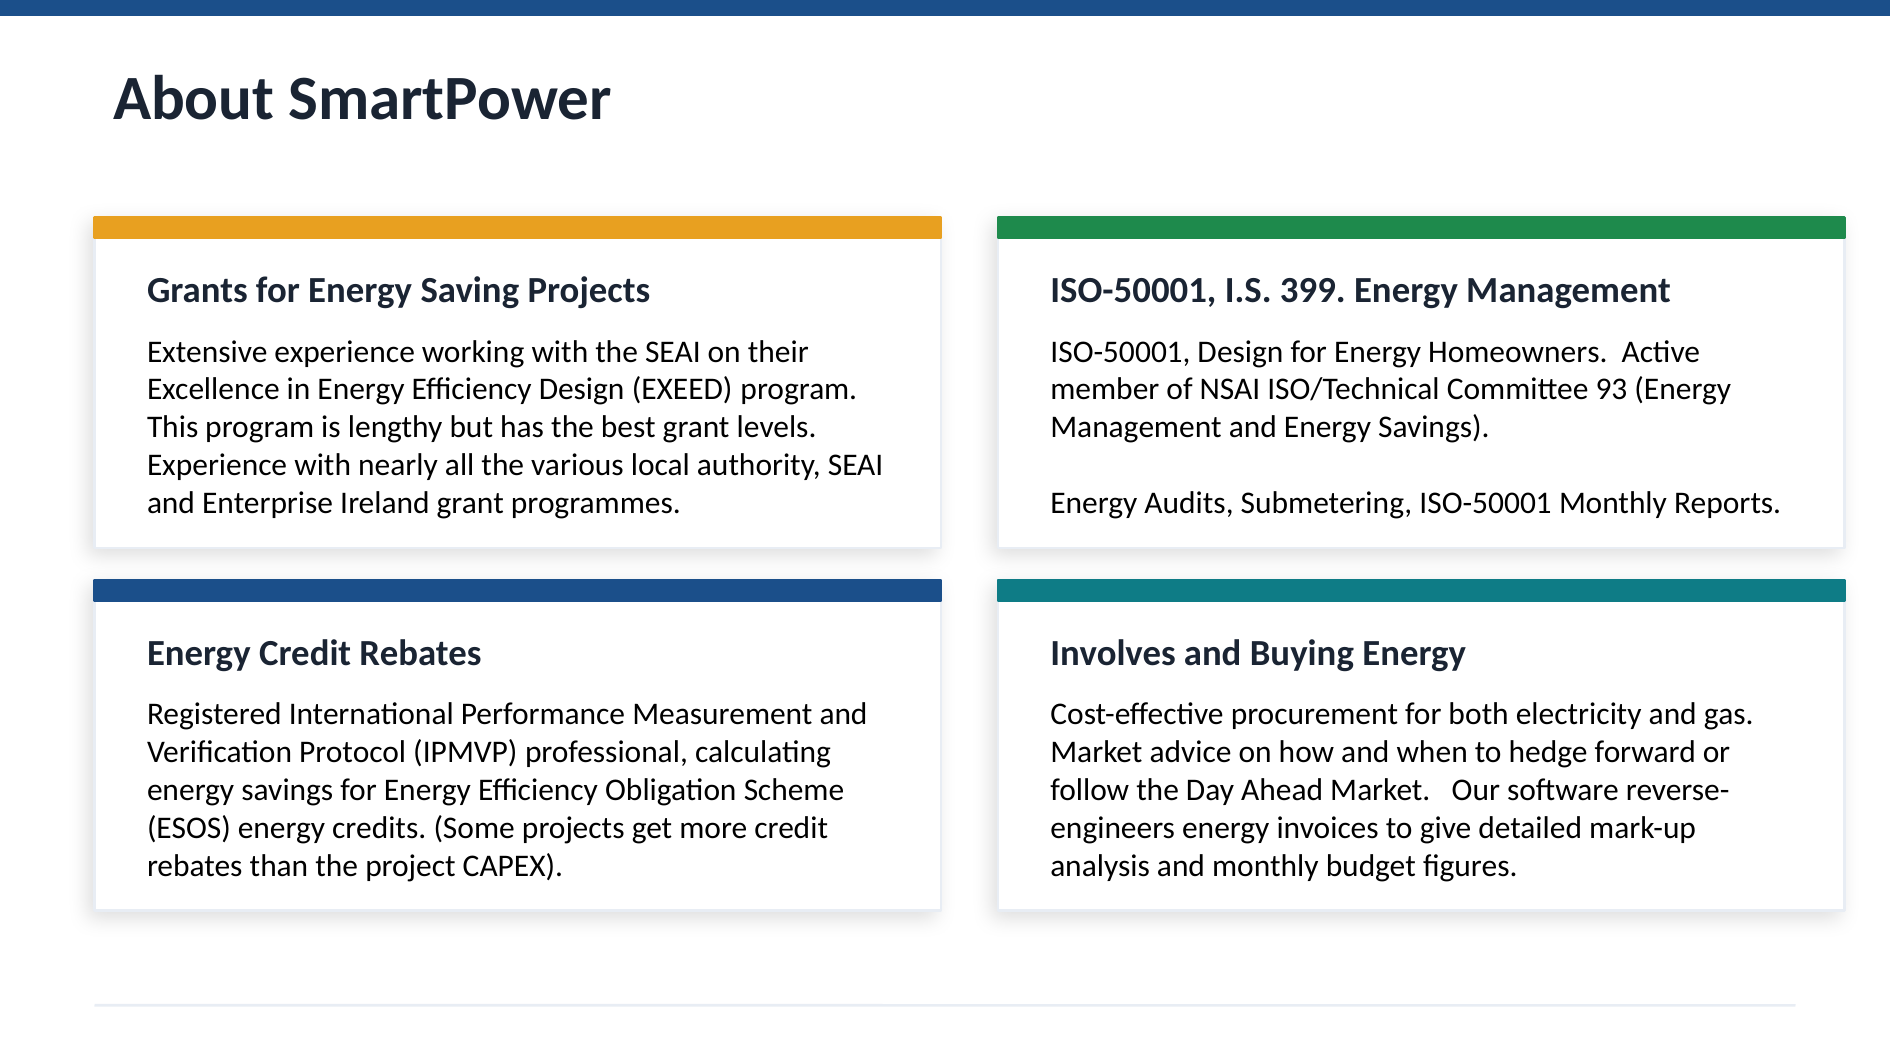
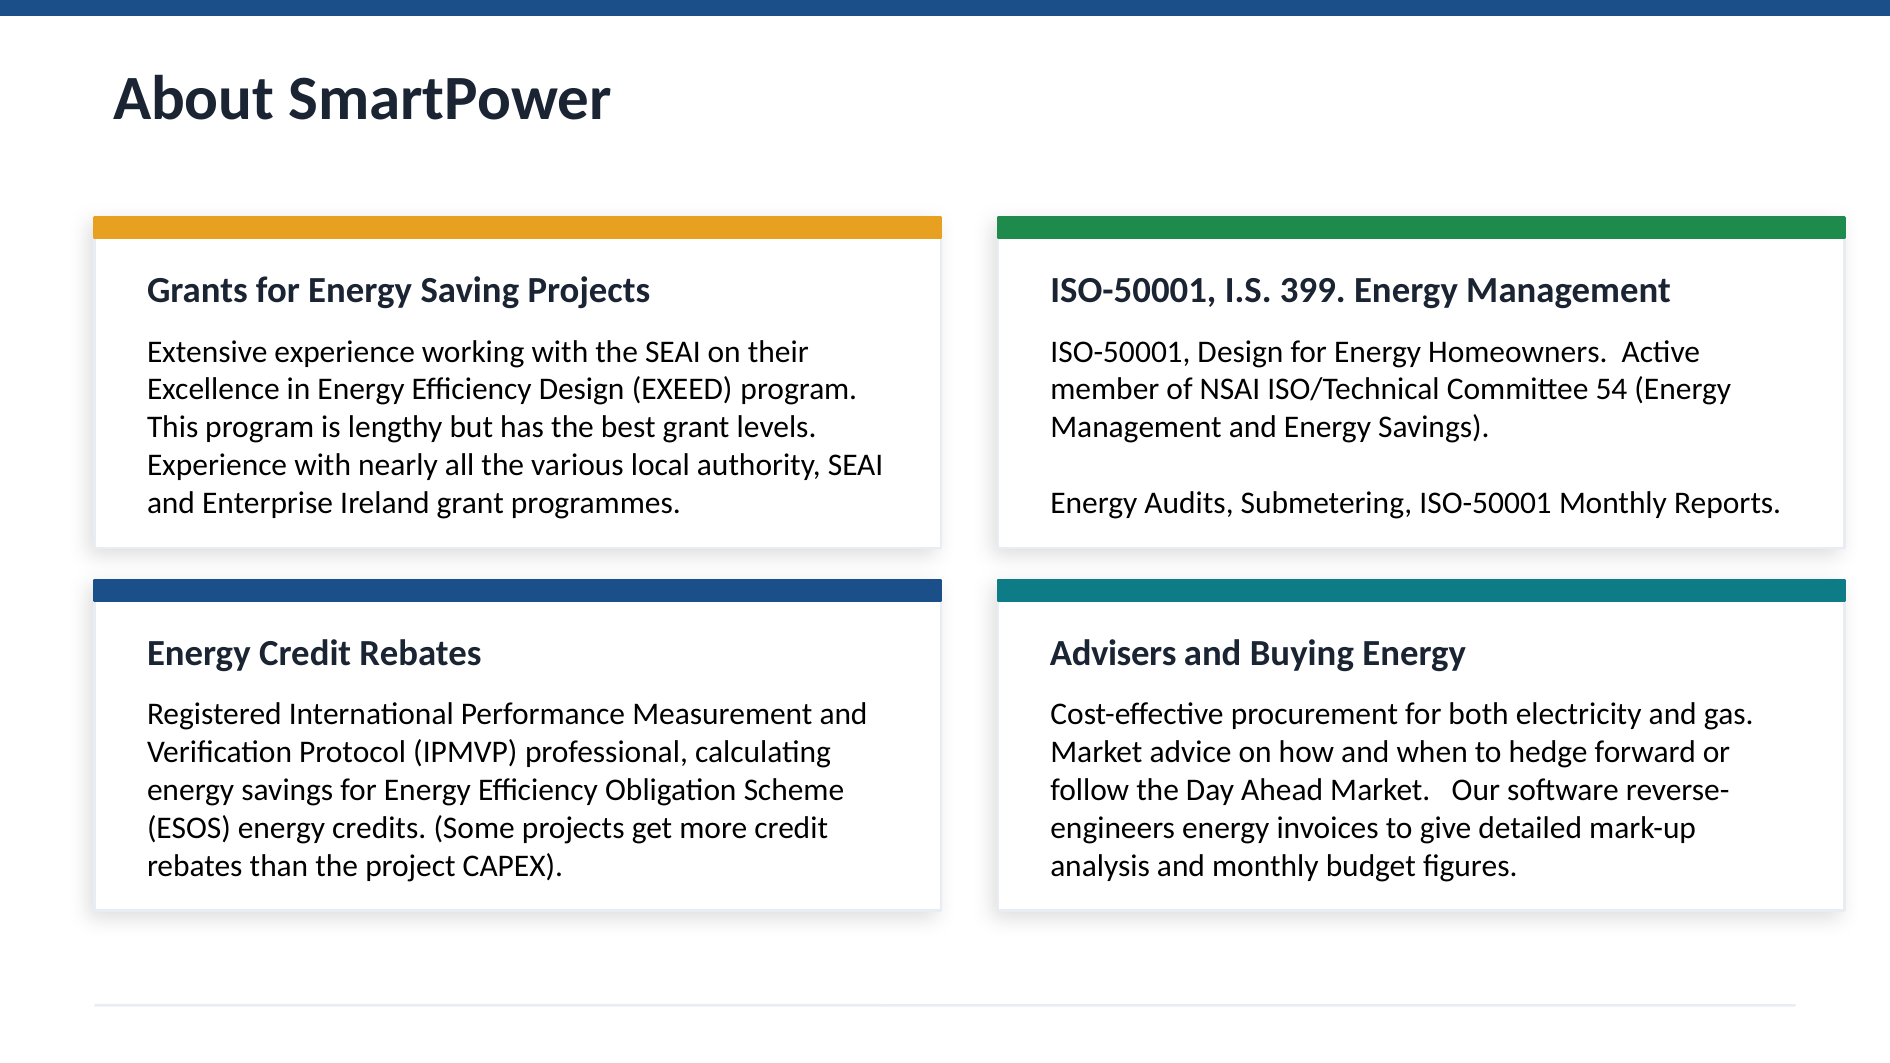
93: 93 -> 54 (1611, 390)
Involves: Involves -> Advisers (1113, 654)
